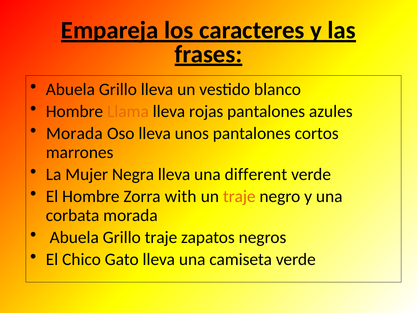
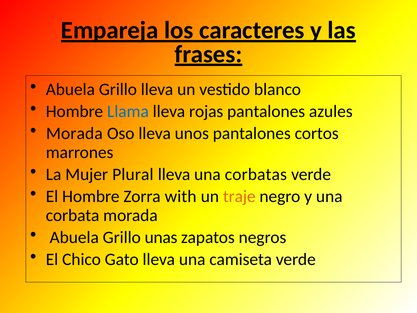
Llama colour: orange -> blue (128, 111)
Negra: Negra -> Plural (133, 174)
different: different -> corbatas (256, 174)
Grillo traje: traje -> unas (161, 237)
